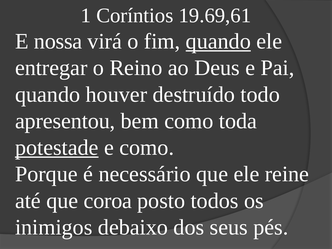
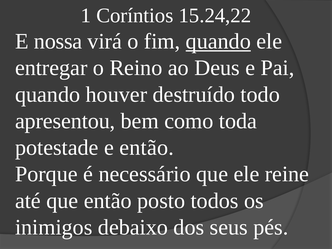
19.69,61: 19.69,61 -> 15.24,22 (215, 16)
potestade underline: present -> none (57, 148)
e como: como -> então (147, 148)
que coroa: coroa -> então (108, 201)
